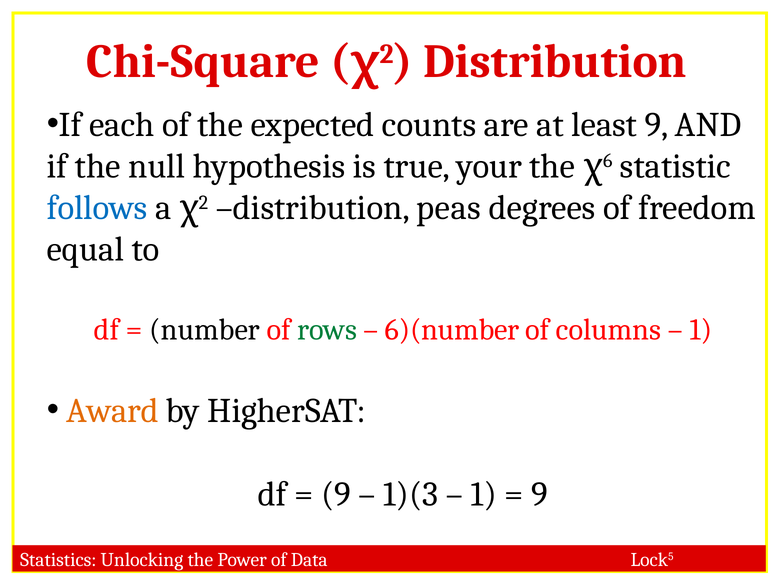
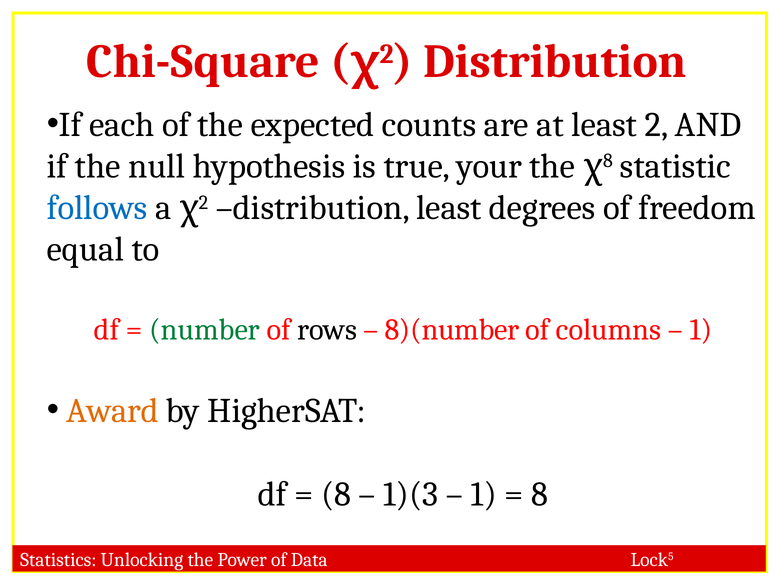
least 9: 9 -> 2 (657, 125)
6: 6 -> 8 (608, 161)
distribution peas: peas -> least (449, 208)
number colour: black -> green (205, 330)
rows colour: green -> black (327, 330)
6)(number: 6)(number -> 8)(number (452, 330)
9: 9 -> 8 (336, 494)
9: 9 -> 8 (540, 494)
